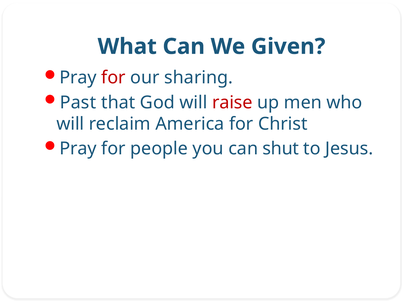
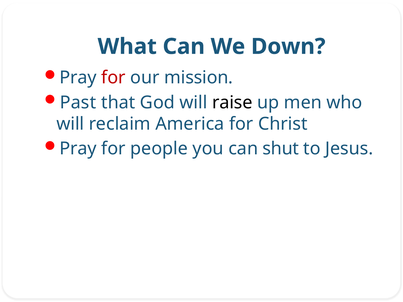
Given: Given -> Down (288, 47)
sharing: sharing -> mission (199, 78)
raise colour: red -> black (232, 103)
